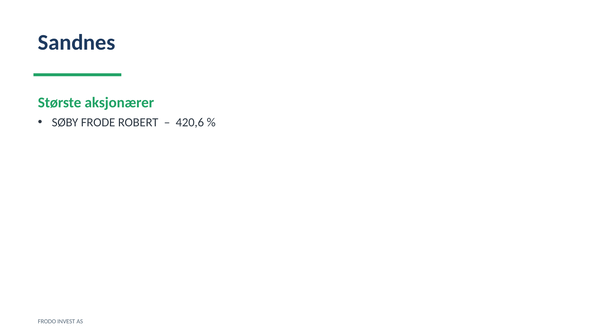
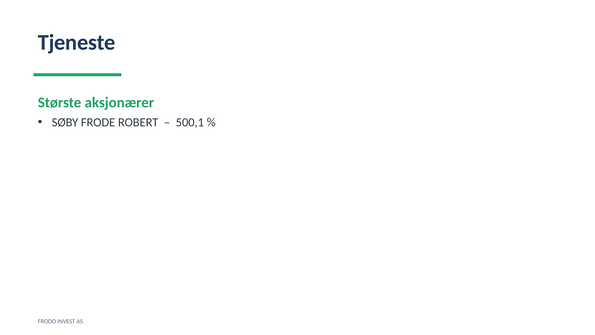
Sandnes: Sandnes -> Tjeneste (77, 42)
420,6: 420,6 -> 500,1 (190, 122)
